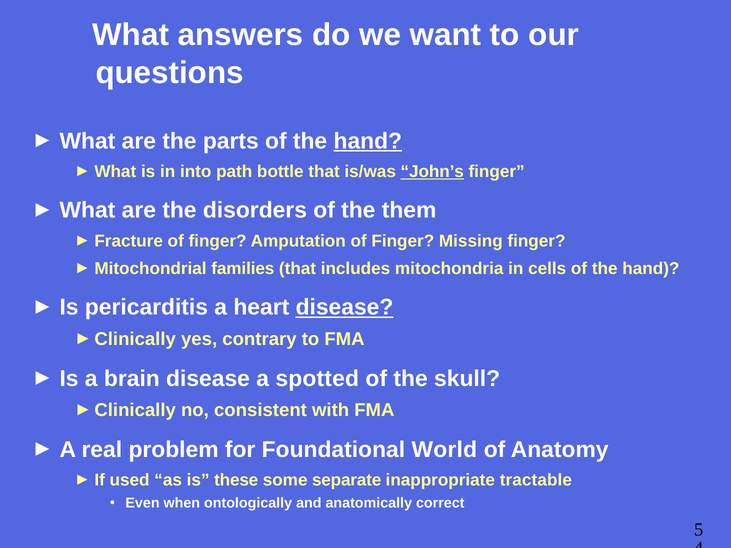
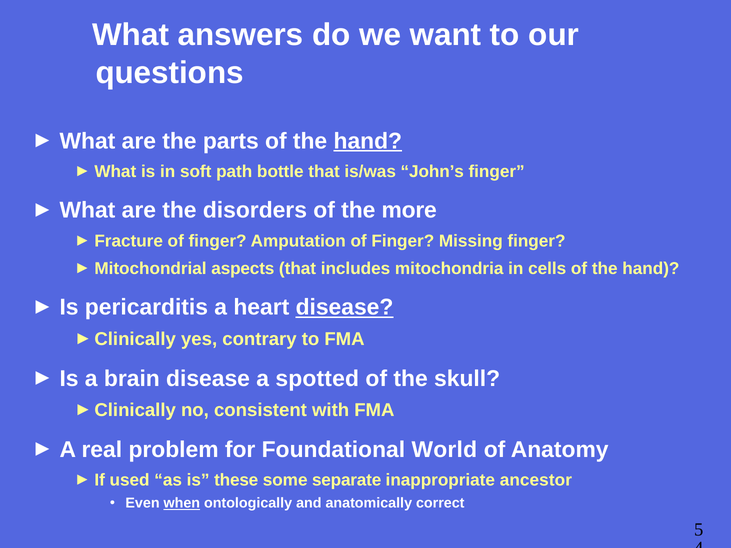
into: into -> soft (196, 172)
John’s underline: present -> none (432, 172)
them: them -> more (409, 210)
families: families -> aspects (243, 269)
tractable: tractable -> ancestor (536, 481)
when underline: none -> present (182, 503)
